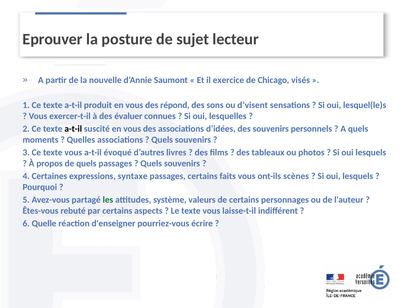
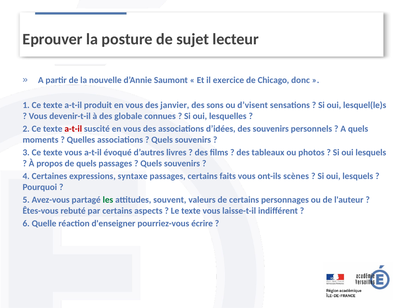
visés: visés -> donc (301, 80)
répond: répond -> janvier (175, 105)
exercer-t-il: exercer-t-il -> devenir-t-il (70, 116)
évaluer: évaluer -> globale (128, 116)
a-t-il colour: black -> red (73, 129)
système: système -> souvent (170, 200)
